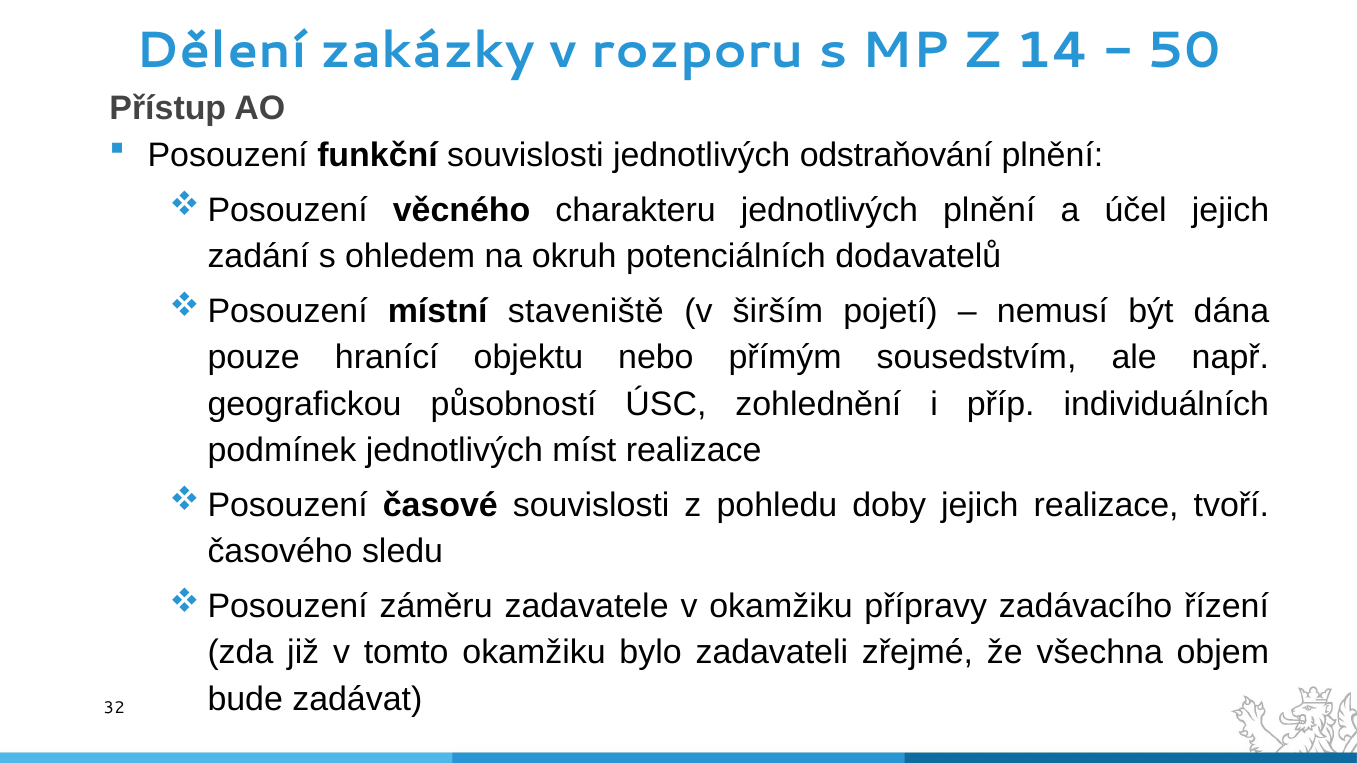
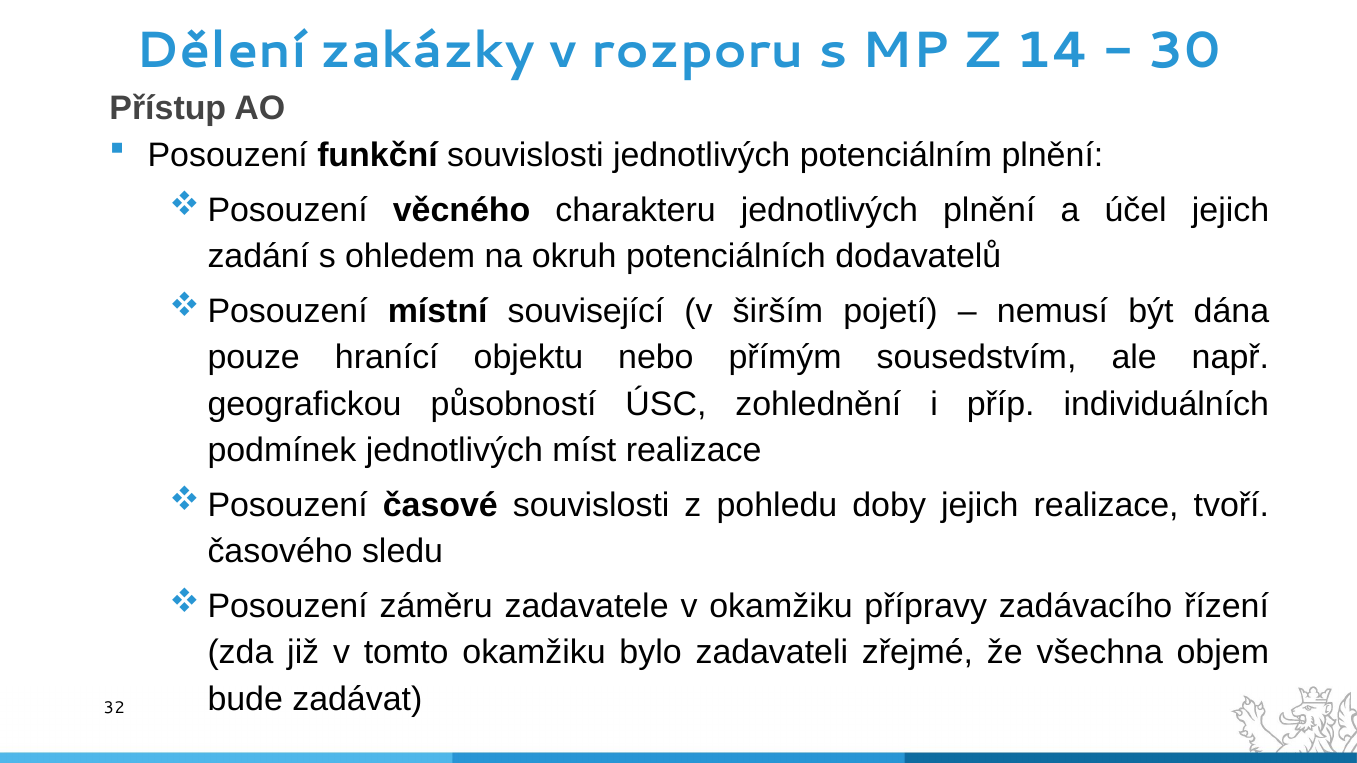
50: 50 -> 30 (1184, 51)
odstraňování: odstraňování -> potenciálním (896, 155)
staveniště: staveniště -> související (586, 311)
